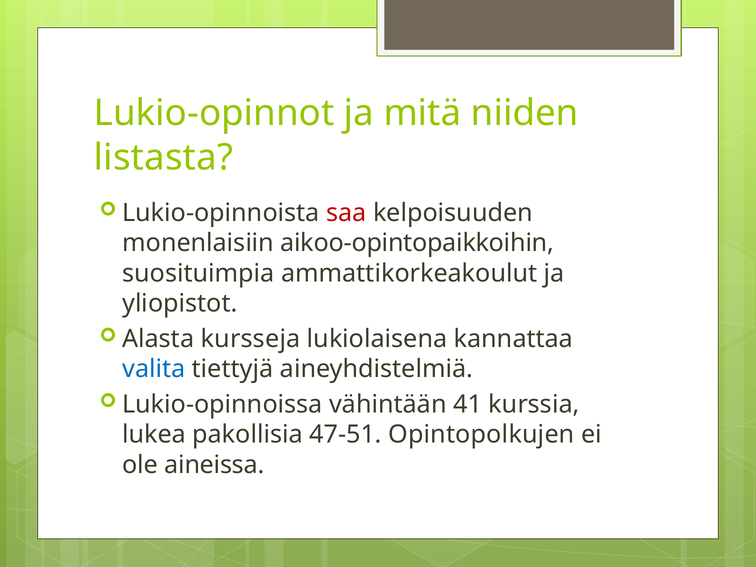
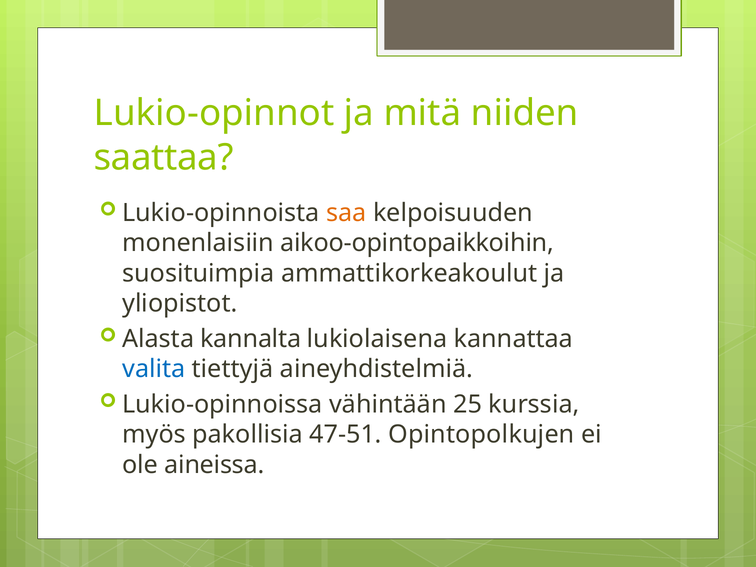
listasta: listasta -> saattaa (164, 157)
saa colour: red -> orange (346, 213)
kursseja: kursseja -> kannalta (251, 339)
41: 41 -> 25 (468, 404)
lukea: lukea -> myös (154, 435)
